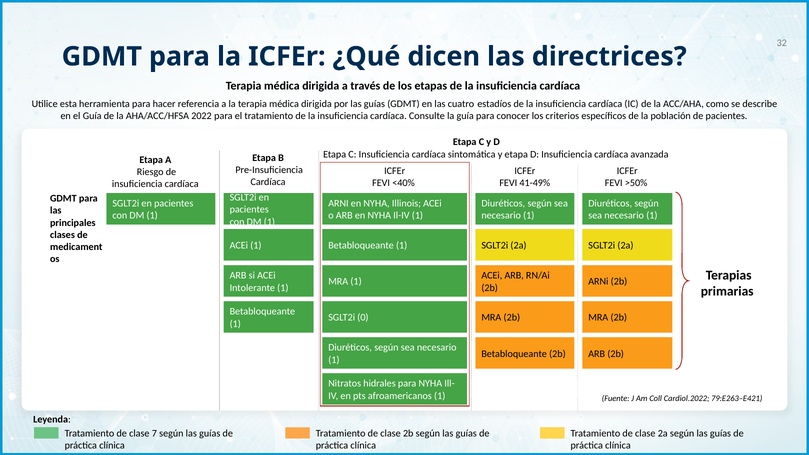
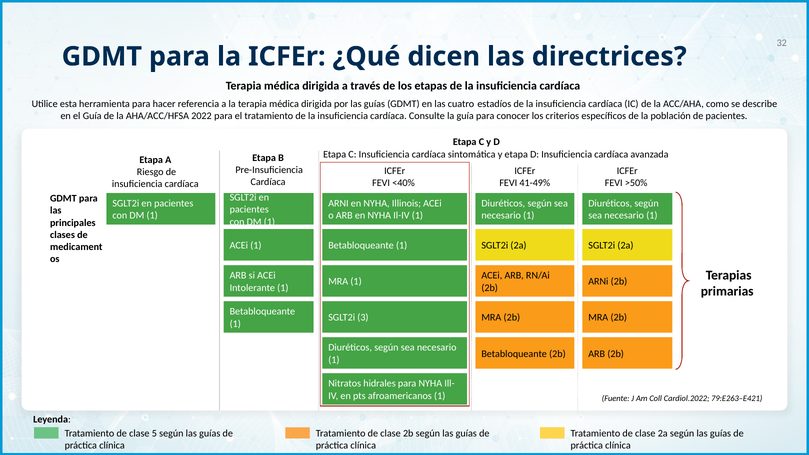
0: 0 -> 3 (363, 318)
7: 7 -> 5 (154, 433)
